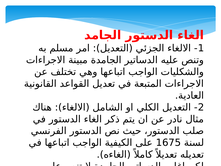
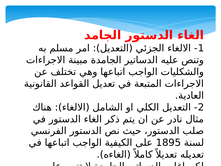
1675: 1675 -> 1895 (168, 142)
